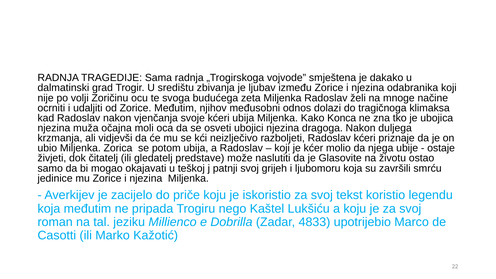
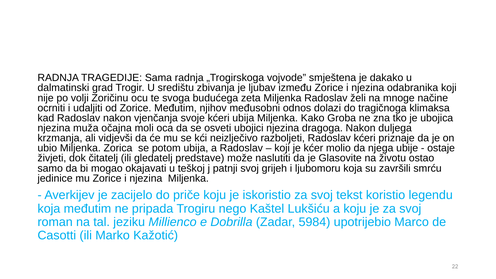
Konca: Konca -> Groba (342, 118)
4833: 4833 -> 5984 (314, 222)
